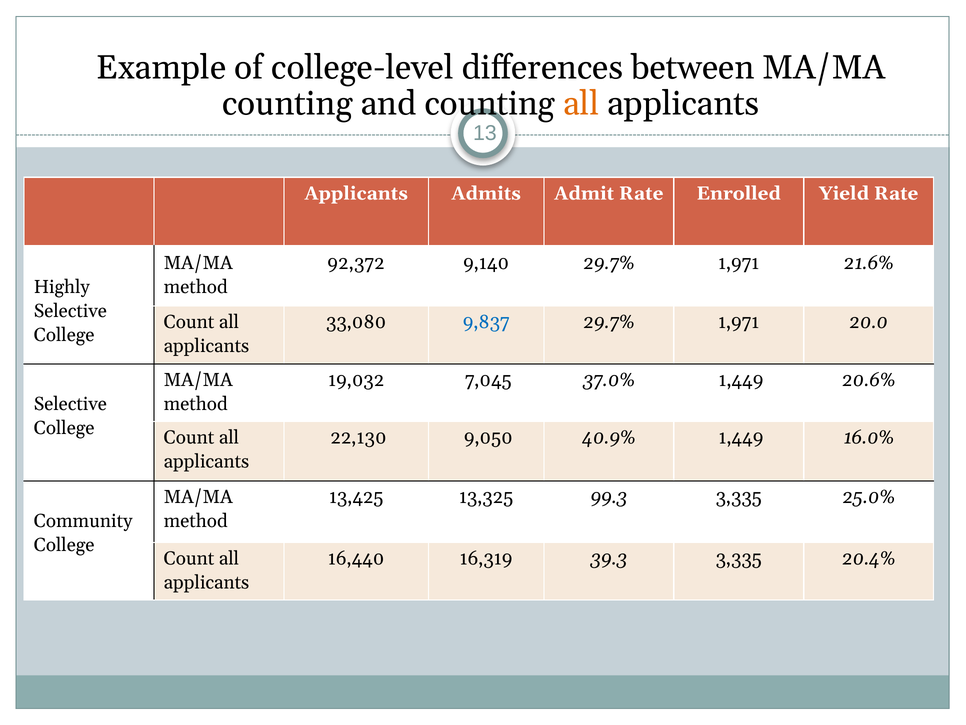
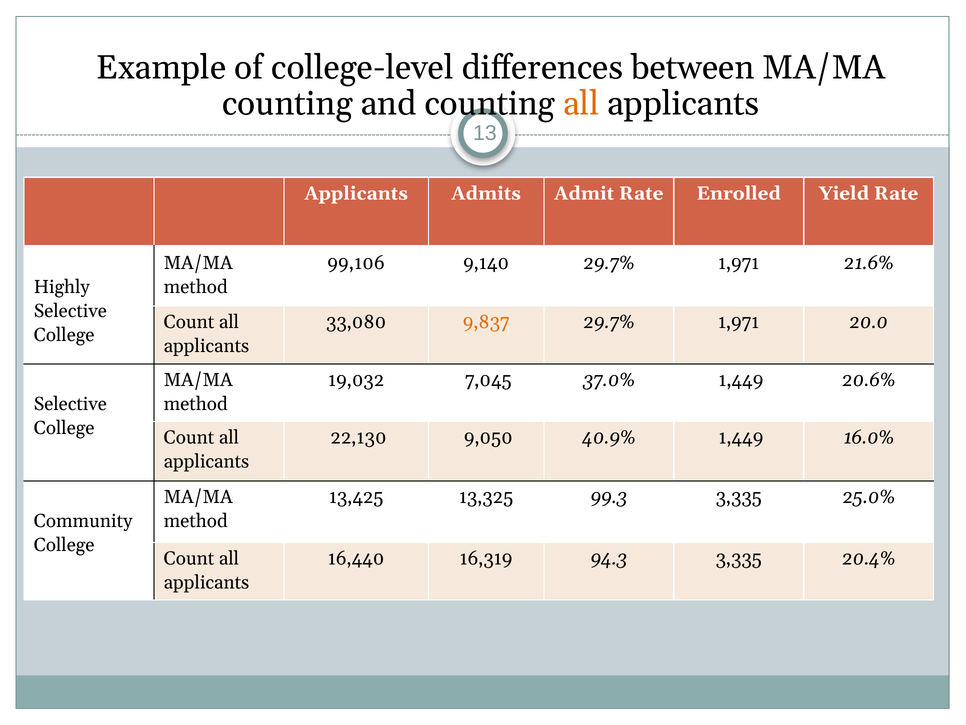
92,372: 92,372 -> 99,106 (356, 263)
9,837 colour: blue -> orange (486, 322)
39.3: 39.3 -> 94.3 (609, 558)
